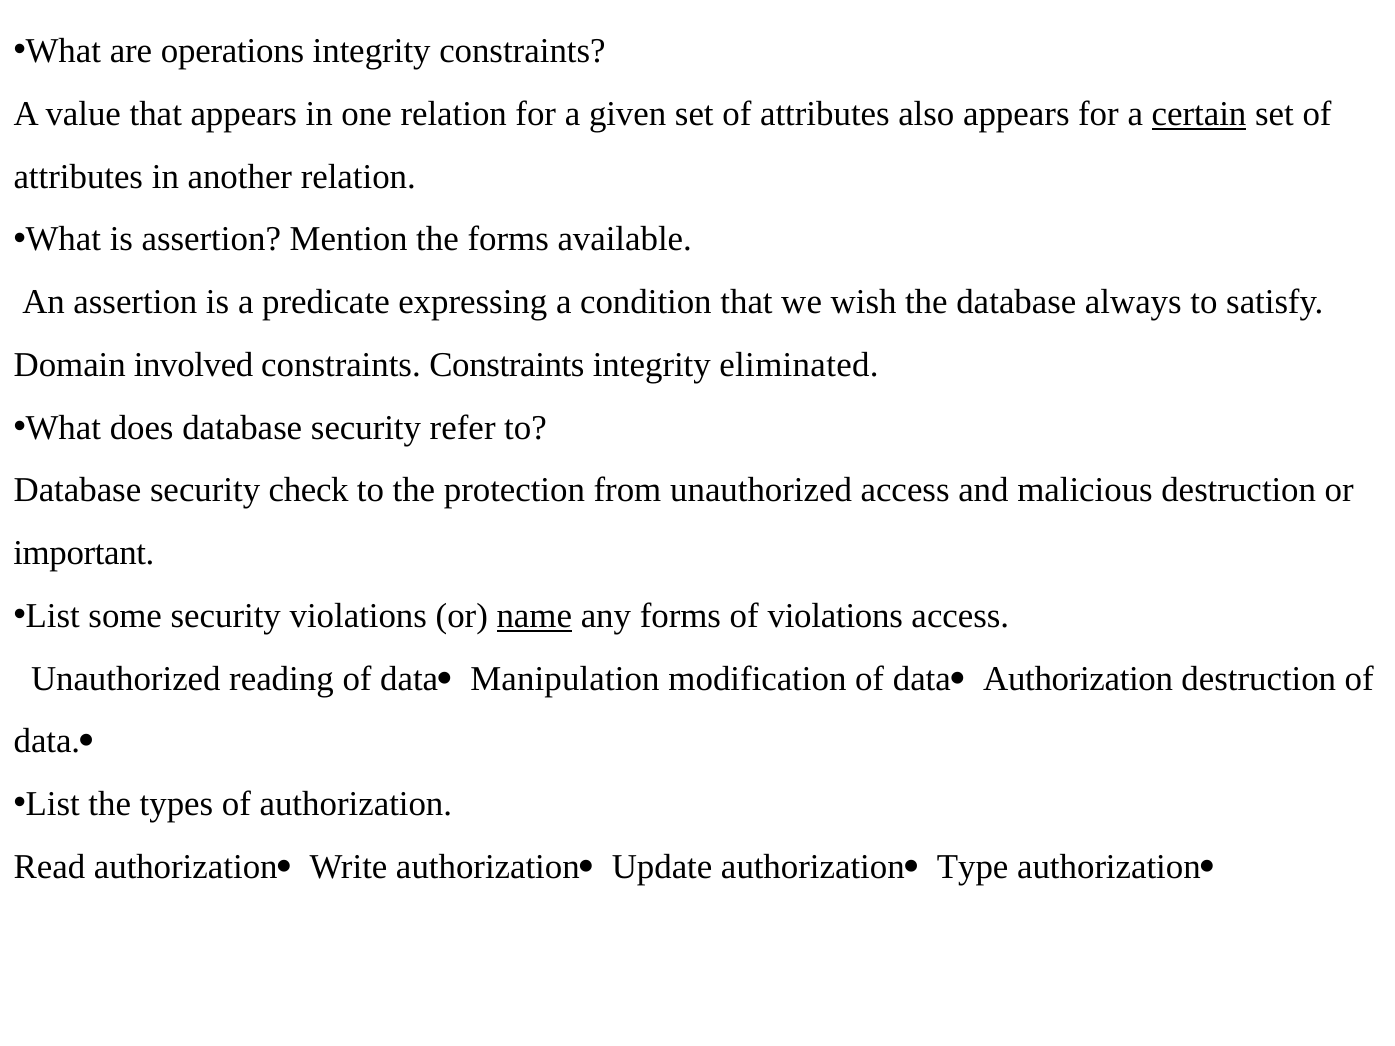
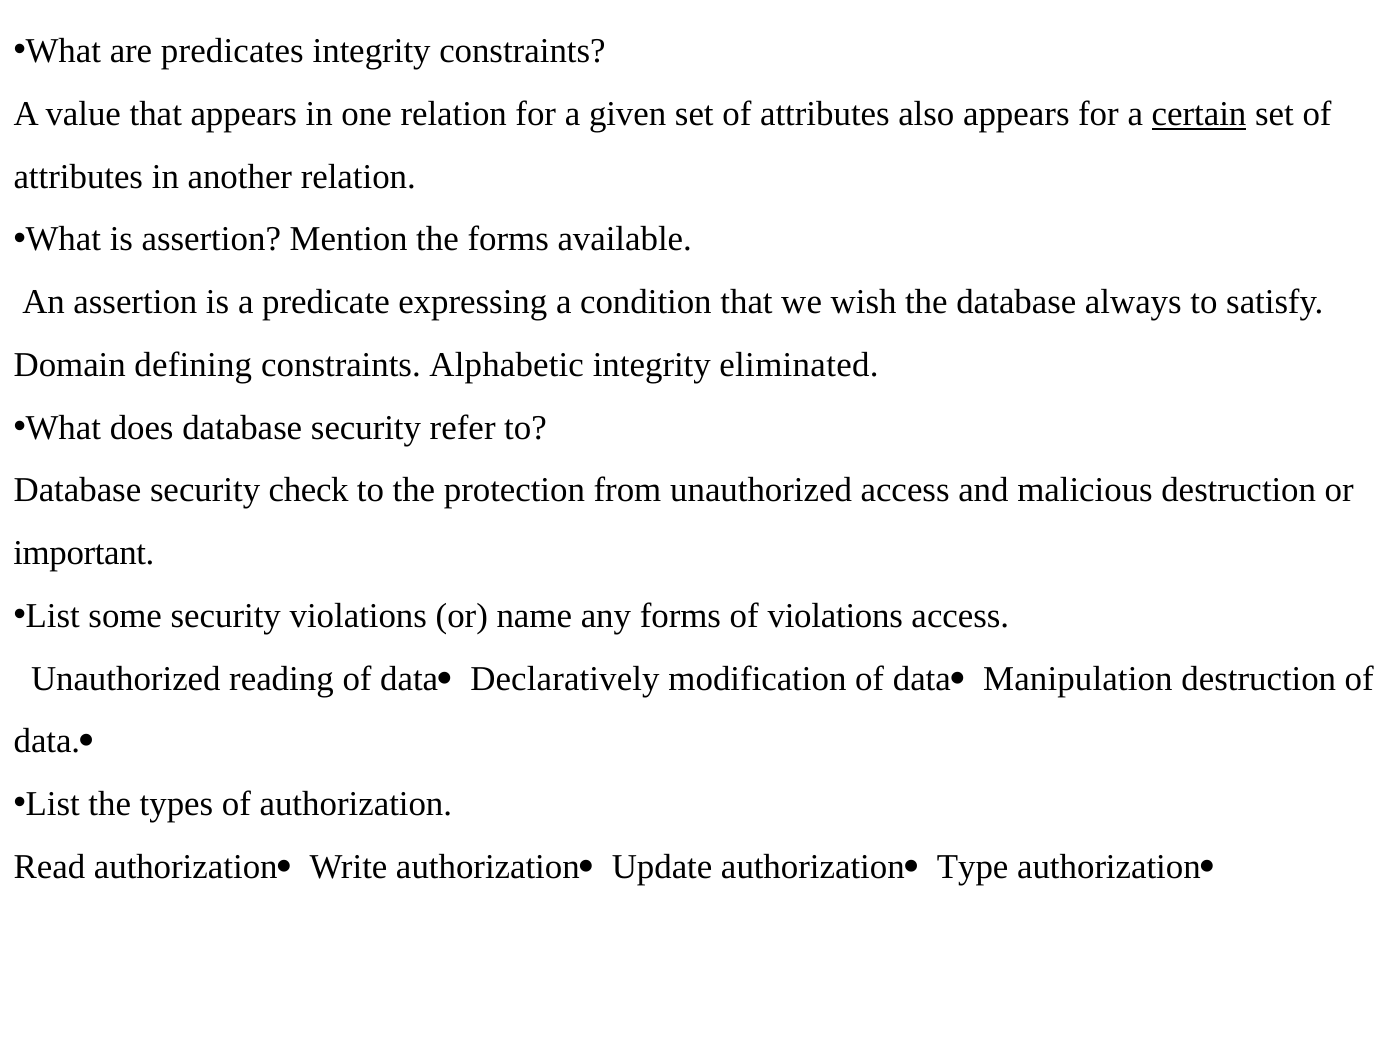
operations: operations -> predicates (232, 51)
involved: involved -> defining (193, 365)
constraints Constraints: Constraints -> Alphabetic (507, 365)
name underline: present -> none (534, 616)
Manipulation: Manipulation -> Declaratively (565, 679)
data Authorization: Authorization -> Manipulation (1078, 679)
